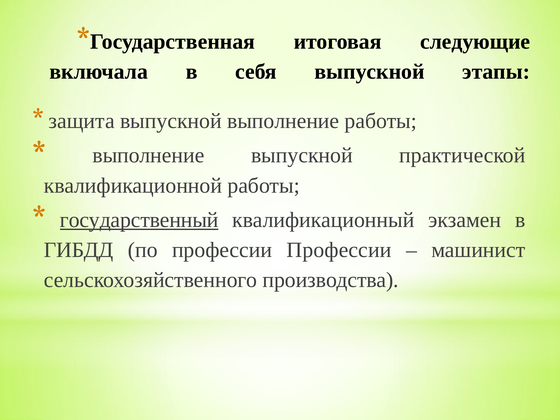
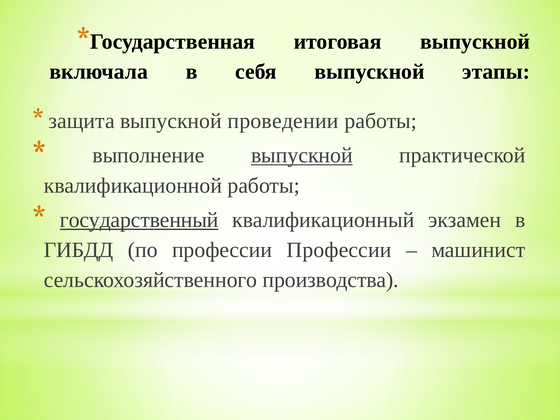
итоговая следующие: следующие -> выпускной (475, 42)
выпускной выполнение: выполнение -> проведении (283, 121)
выпускной underline: none -> present (302, 155)
